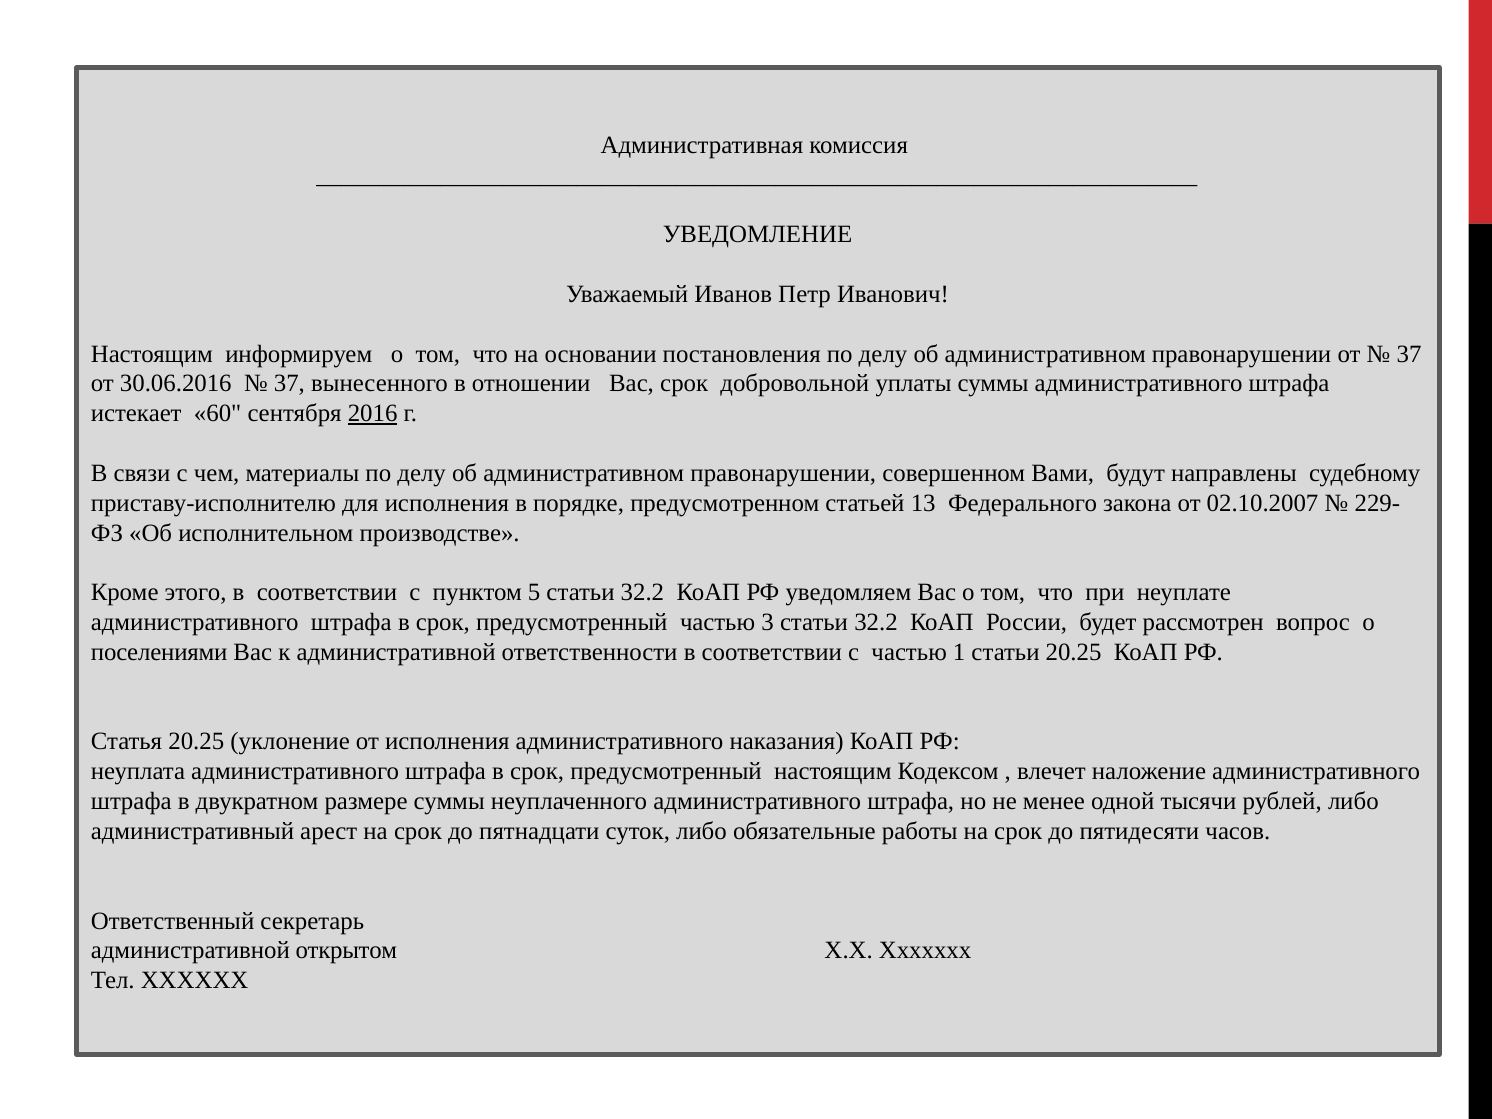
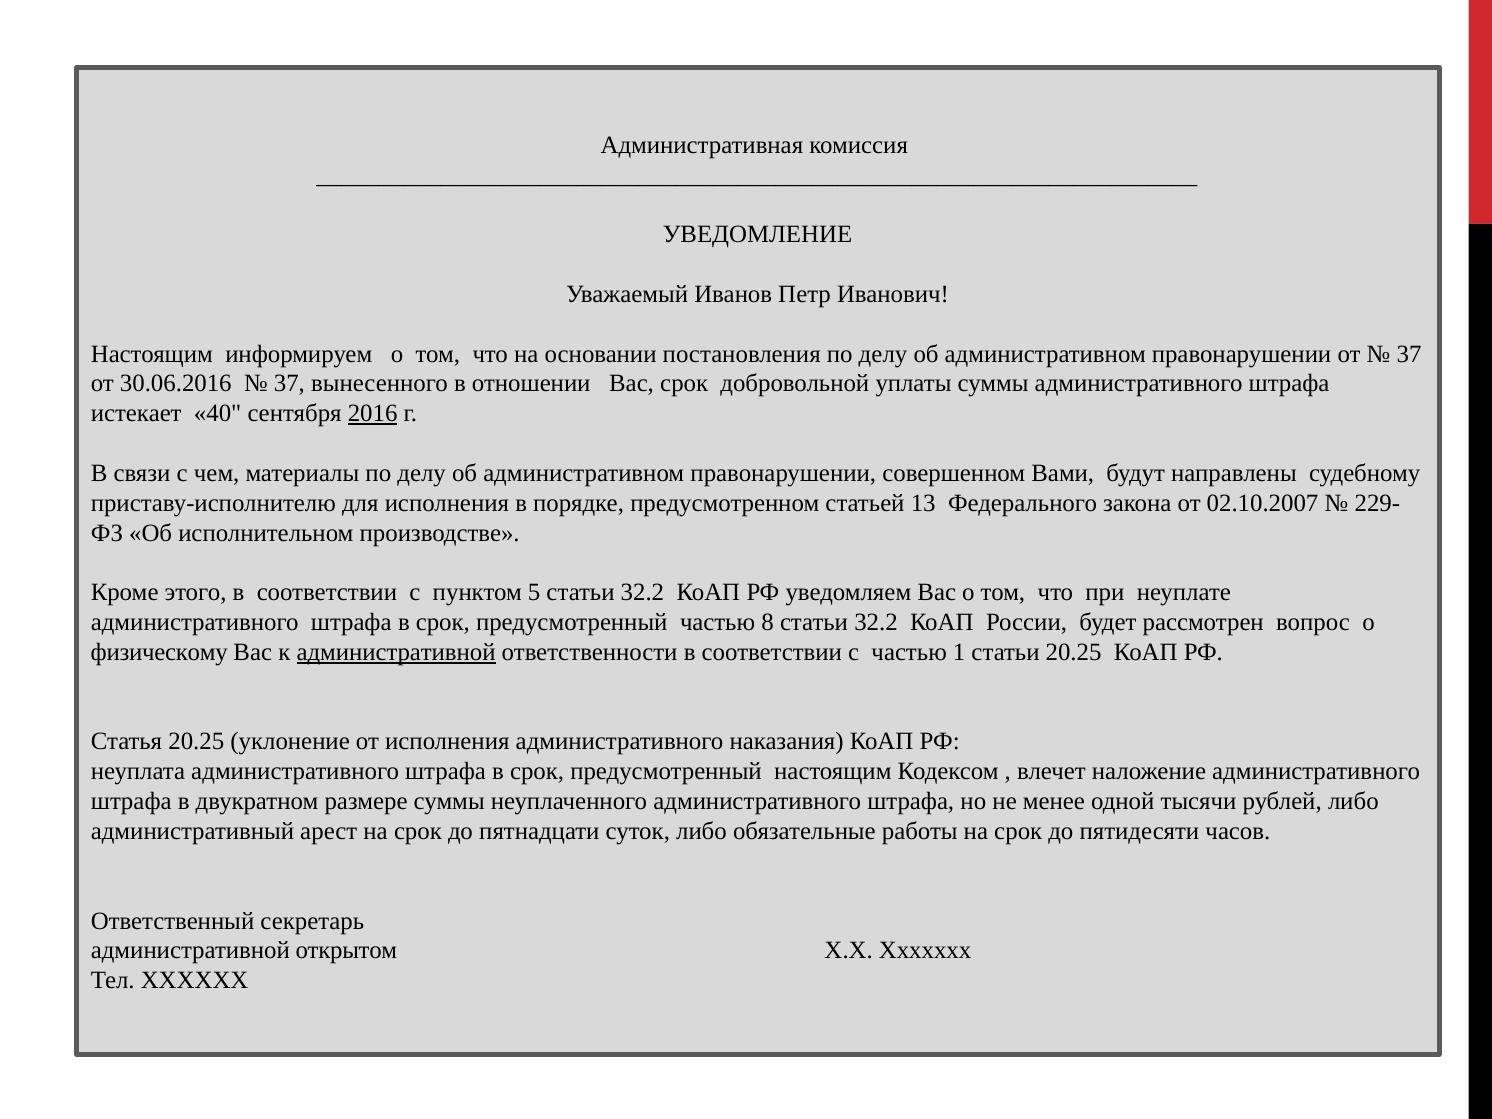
60: 60 -> 40 (218, 414)
3: 3 -> 8 (768, 622)
поселениями: поселениями -> физическому (159, 652)
административной underline: none -> present (396, 652)
